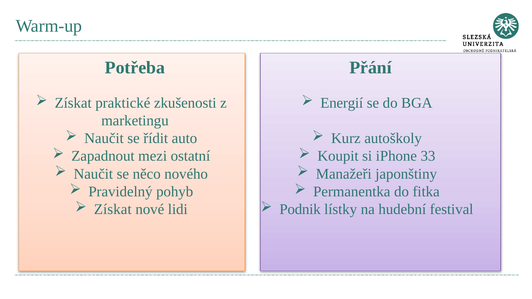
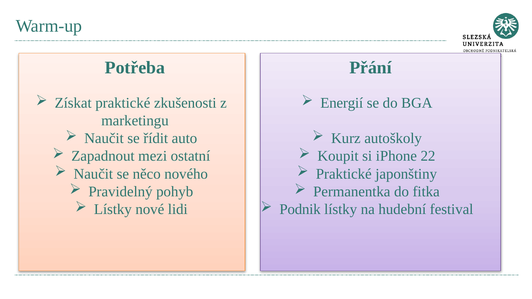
33: 33 -> 22 (428, 156)
Manažeři: Manažeři -> Praktické (344, 174)
Získat: Získat -> Lístky (113, 209)
